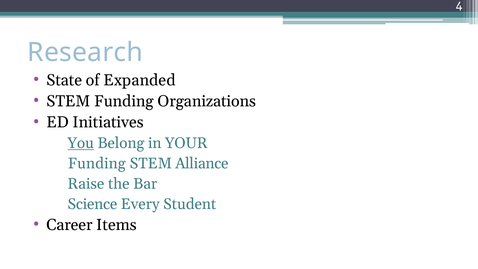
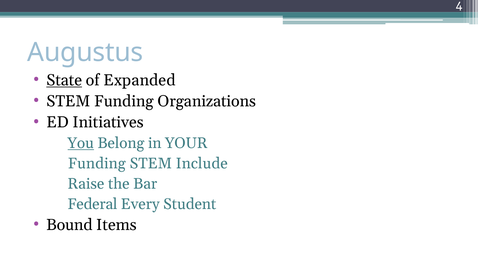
Research: Research -> Augustus (85, 52)
State underline: none -> present (64, 80)
Alliance: Alliance -> Include (202, 163)
Science: Science -> Federal (92, 204)
Career: Career -> Bound (70, 225)
